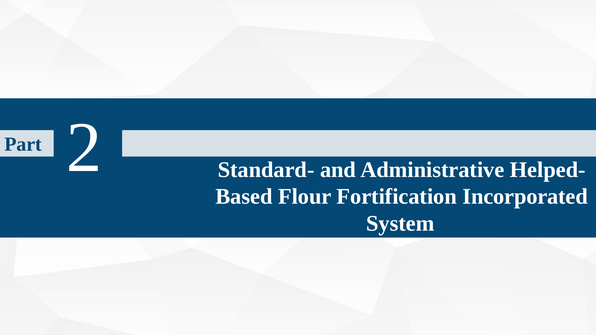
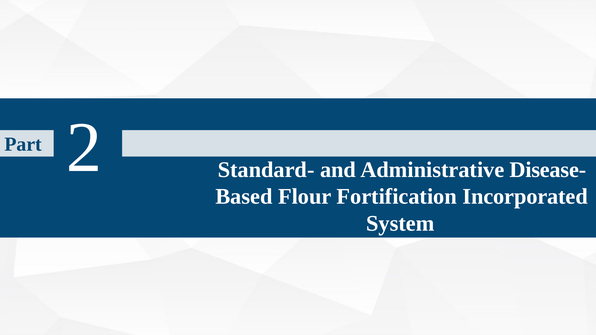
Helped-: Helped- -> Disease- (548, 170)
